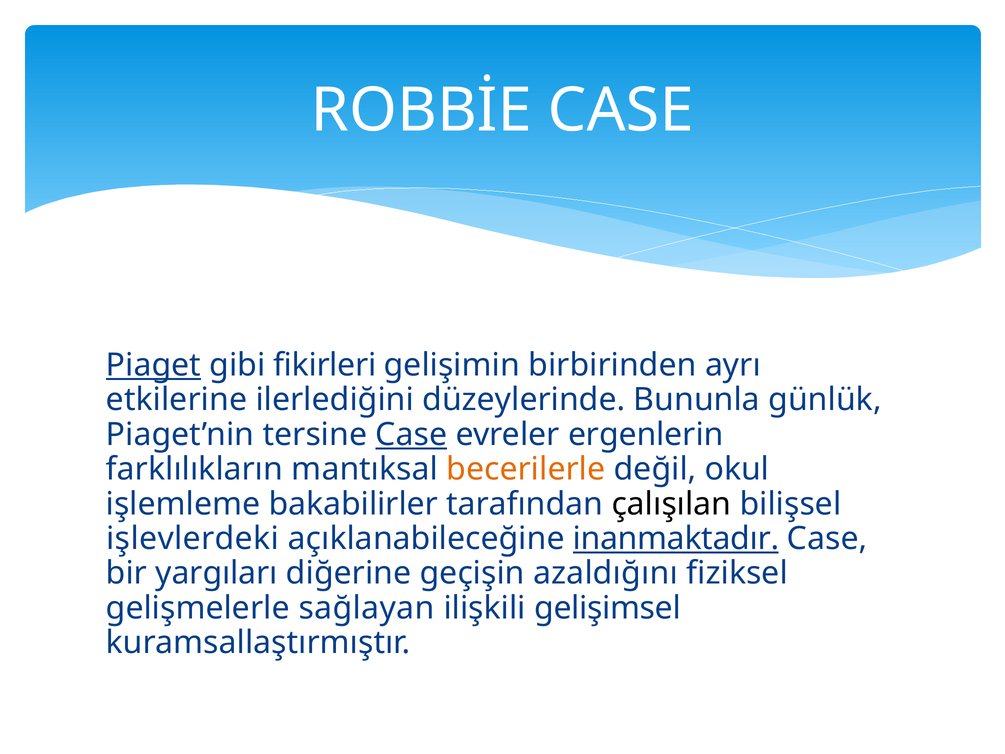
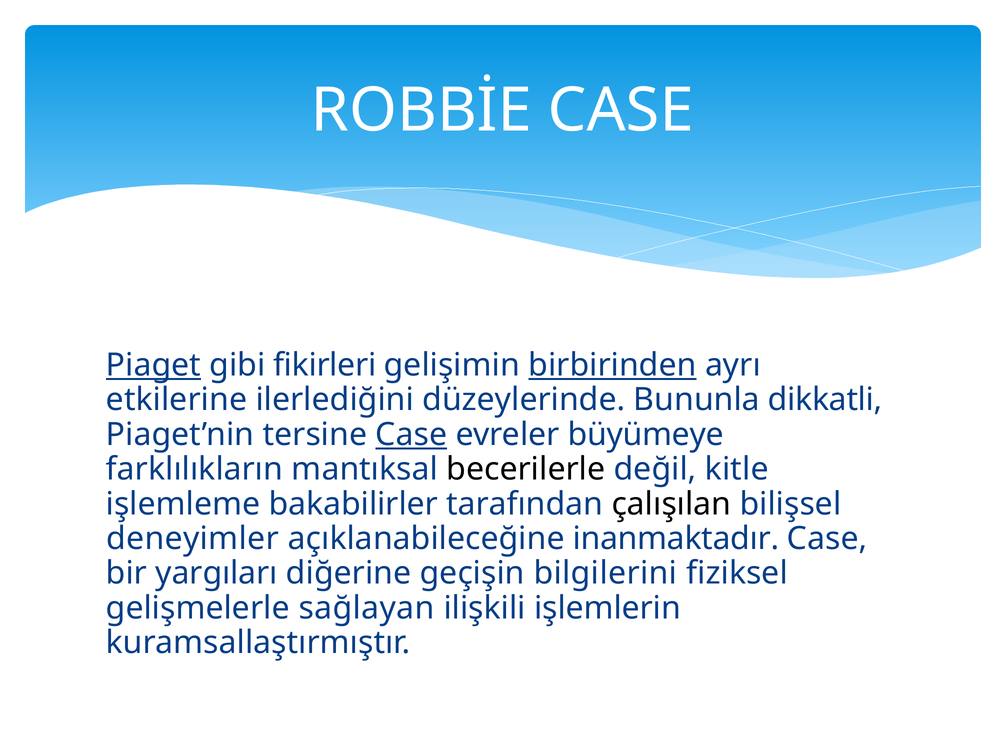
birbirinden underline: none -> present (612, 365)
günlük: günlük -> dikkatli (825, 400)
ergenlerin: ergenlerin -> büyümeye (646, 434)
becerilerle colour: orange -> black (526, 469)
okul: okul -> kitle (737, 469)
işlevlerdeki: işlevlerdeki -> deneyimler (193, 538)
inanmaktadır underline: present -> none (676, 538)
azaldığını: azaldığını -> bilgilerini (605, 573)
gelişimsel: gelişimsel -> işlemlerin (607, 608)
